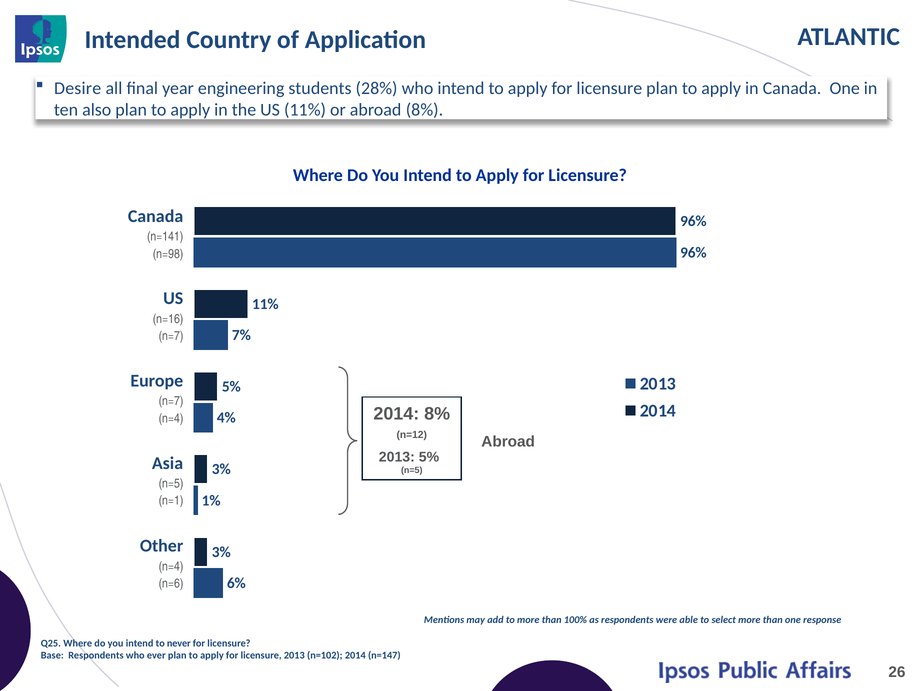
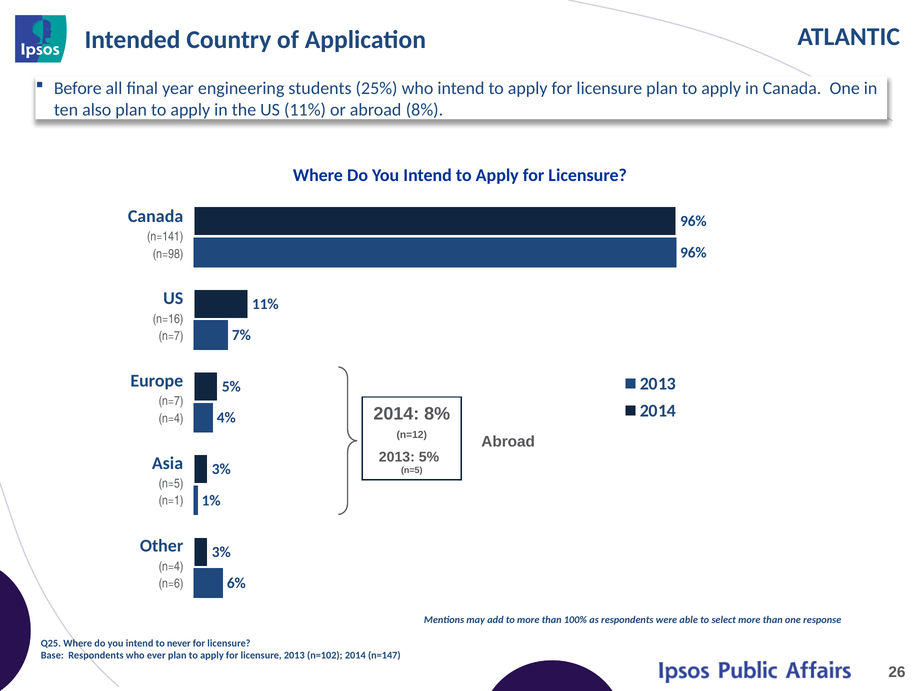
Desire: Desire -> Before (78, 88)
28%: 28% -> 25% (377, 88)
